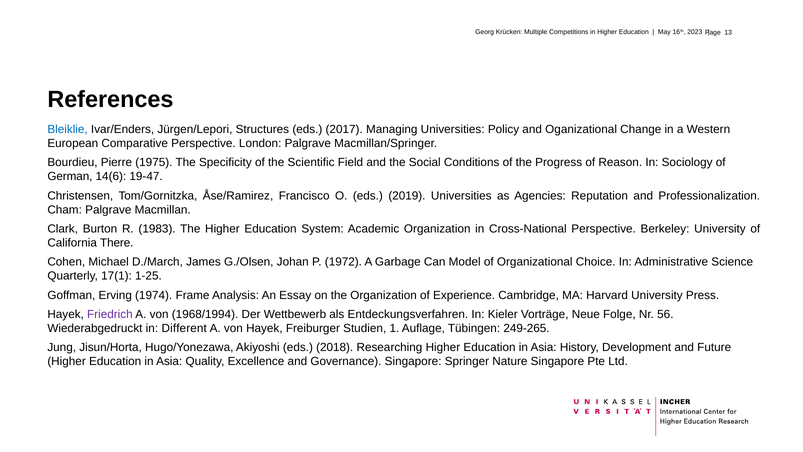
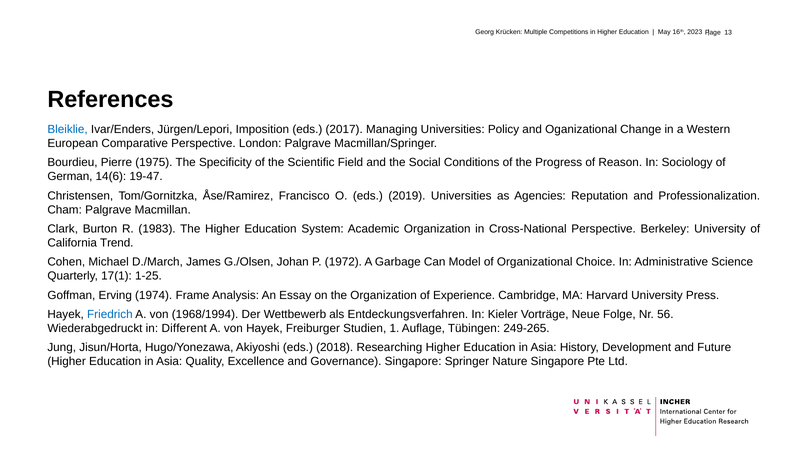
Structures: Structures -> Imposition (262, 129)
There: There -> Trend (117, 243)
Friedrich colour: purple -> blue (110, 314)
